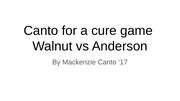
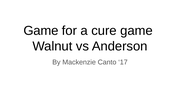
Canto: Canto -> Game (41, 31)
